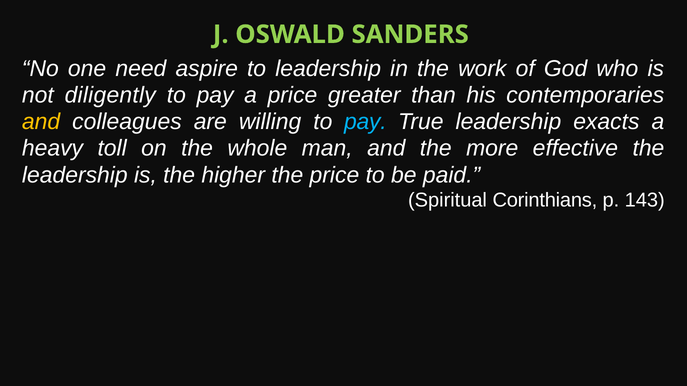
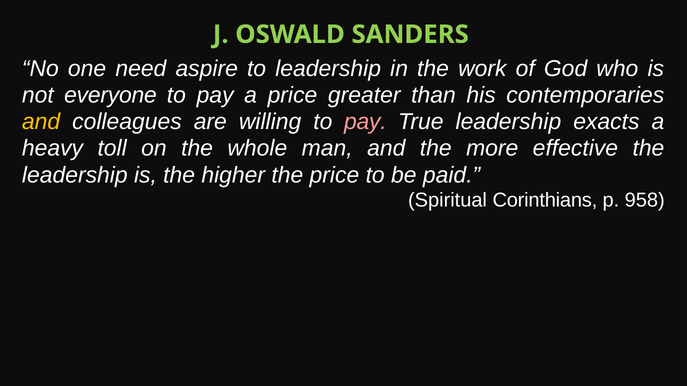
diligently: diligently -> everyone (110, 95)
pay colour: light blue -> pink (365, 122)
143: 143 -> 958 (645, 200)
